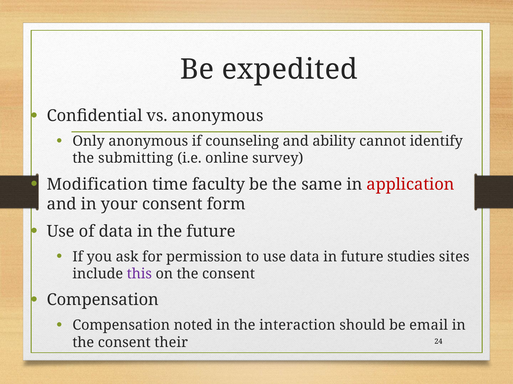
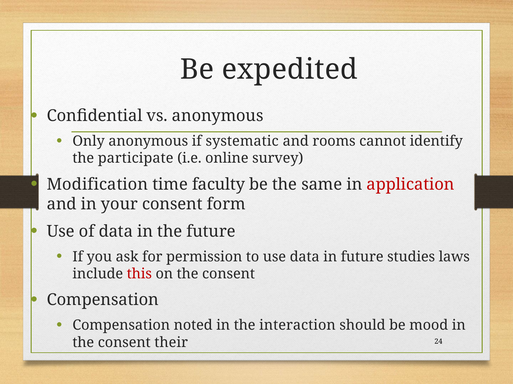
counseling: counseling -> systematic (242, 141)
ability: ability -> rooms (334, 141)
submitting: submitting -> participate (136, 159)
sites: sites -> laws (454, 257)
this colour: purple -> red (139, 274)
email: email -> mood (429, 326)
